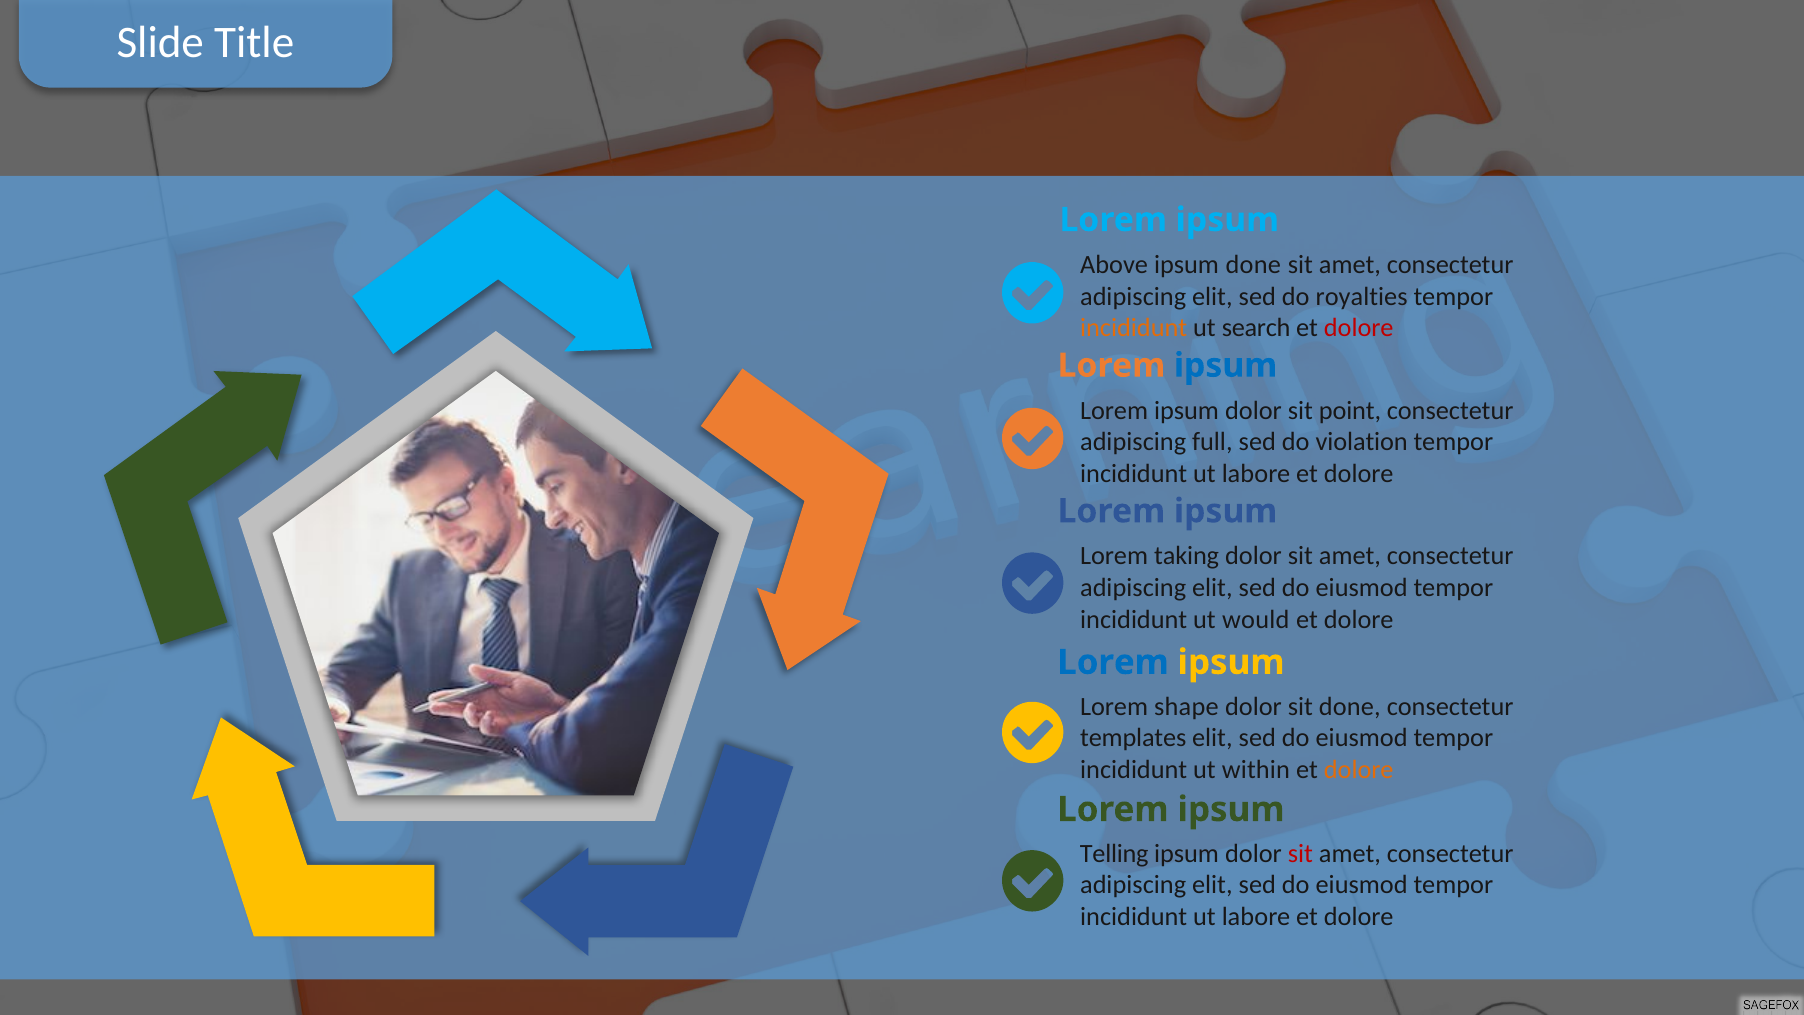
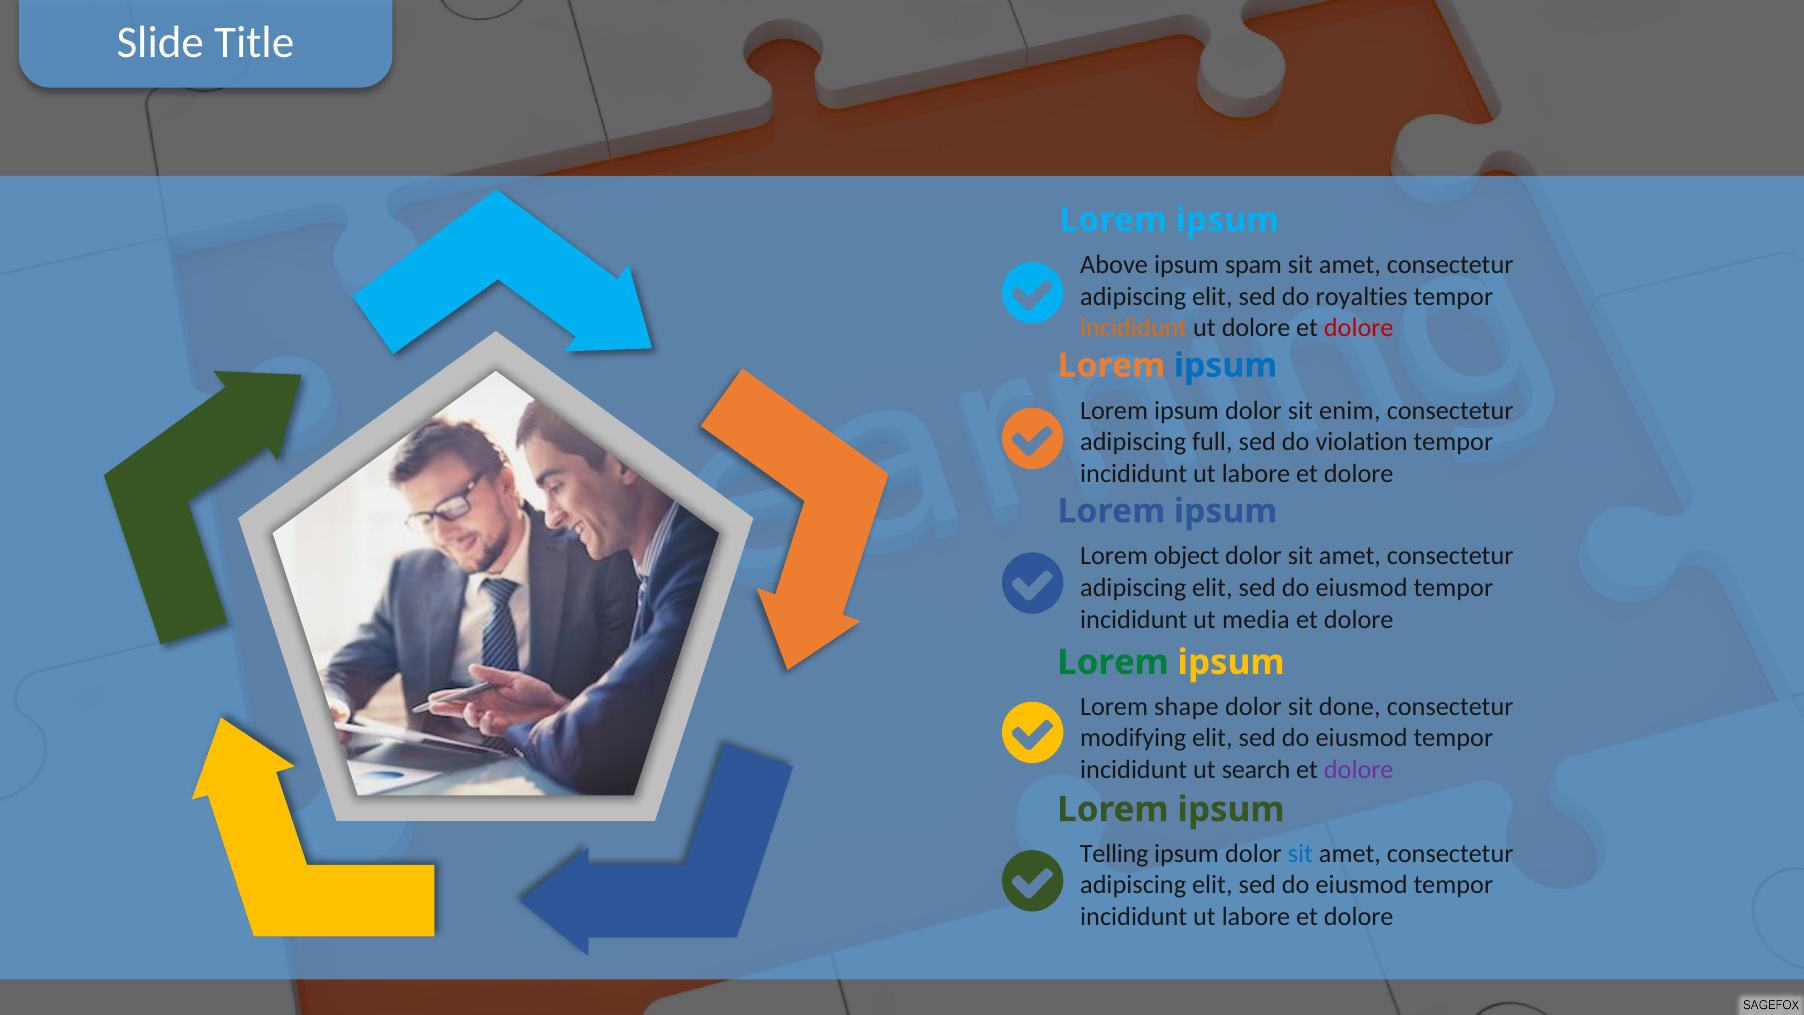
ipsum done: done -> spam (1254, 265)
ut search: search -> dolore (1256, 328)
point: point -> enim (1350, 410)
taking: taking -> object (1187, 556)
would: would -> media (1256, 619)
Lorem colour: blue -> green (1113, 662)
templates: templates -> modifying (1133, 738)
within: within -> search (1256, 770)
dolore colour: orange -> purple (1359, 770)
sit colour: red -> blue (1300, 853)
